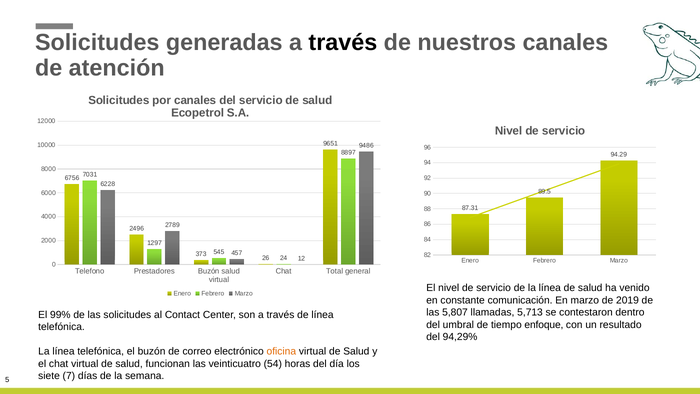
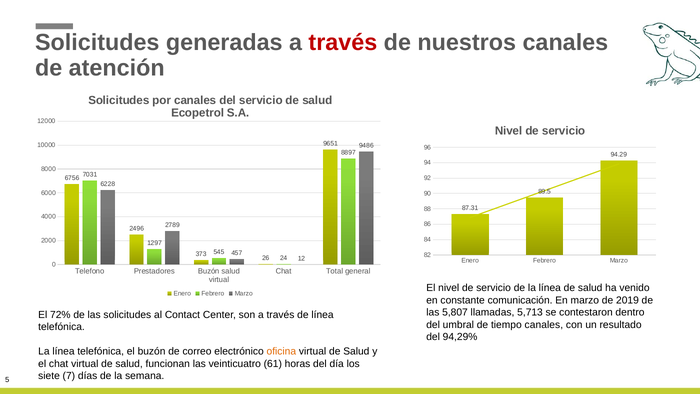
través colour: black -> red (343, 43)
99%: 99% -> 72% (60, 314)
tiempo enfoque: enfoque -> canales (544, 325)
54: 54 -> 61 (273, 364)
